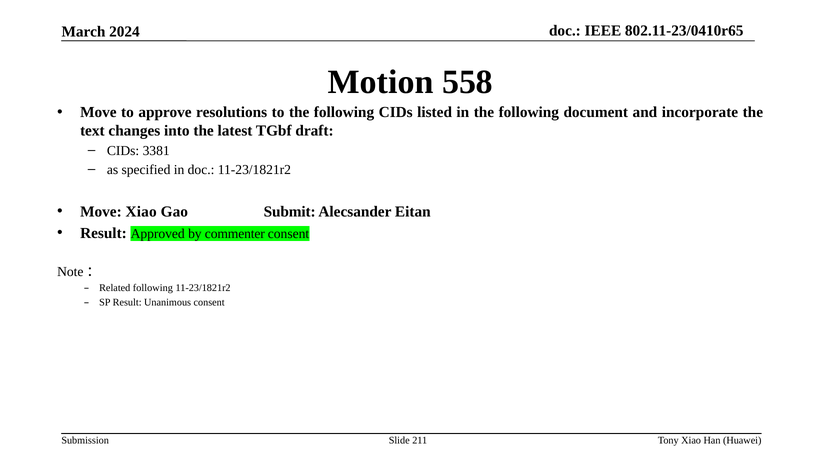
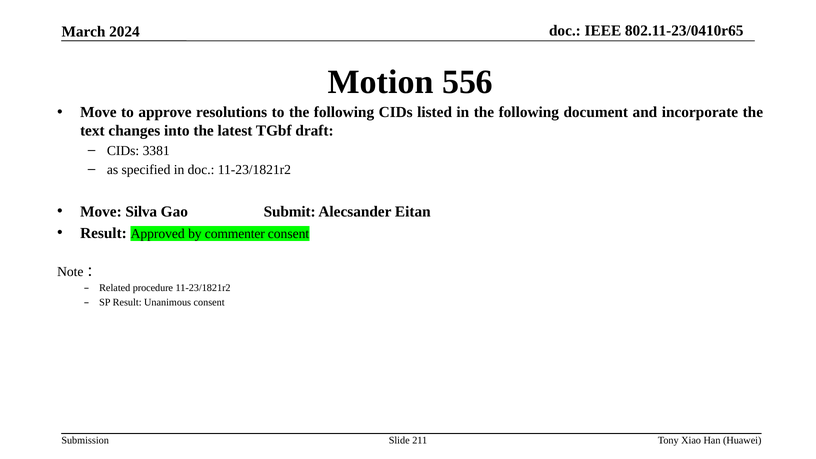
558: 558 -> 556 (468, 82)
Move Xiao: Xiao -> Silva (141, 212)
Related following: following -> procedure (153, 288)
